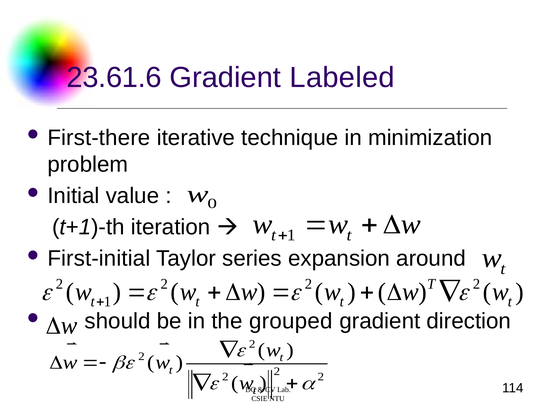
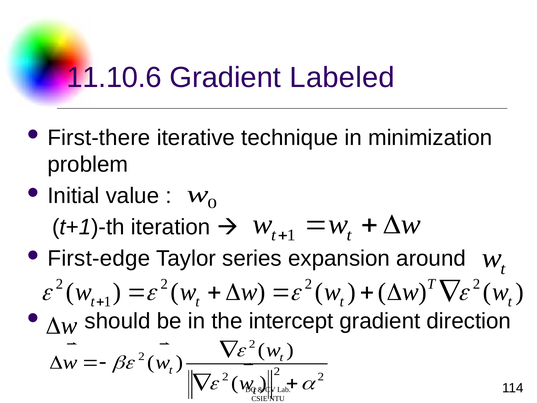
23.61.6: 23.61.6 -> 11.10.6 (114, 78)
First-initial: First-initial -> First-edge (99, 258)
grouped: grouped -> intercept (291, 321)
